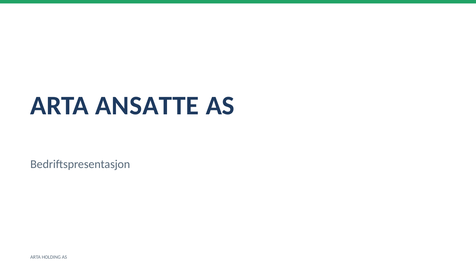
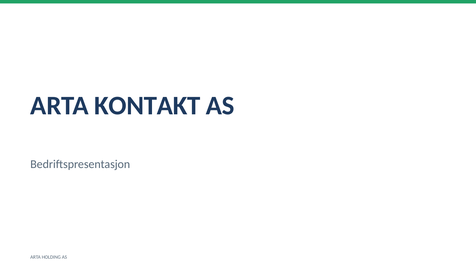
ANSATTE: ANSATTE -> KONTAKT (147, 106)
